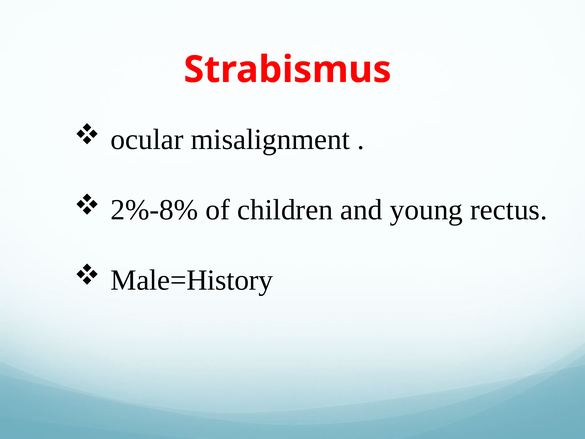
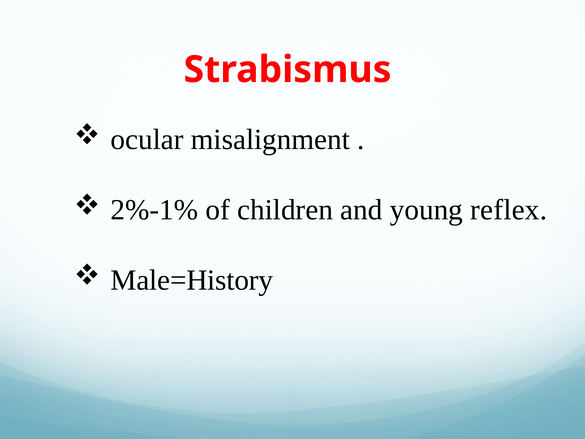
2%-8%: 2%-8% -> 2%-1% (154, 210)
rectus: rectus -> reflex (509, 210)
